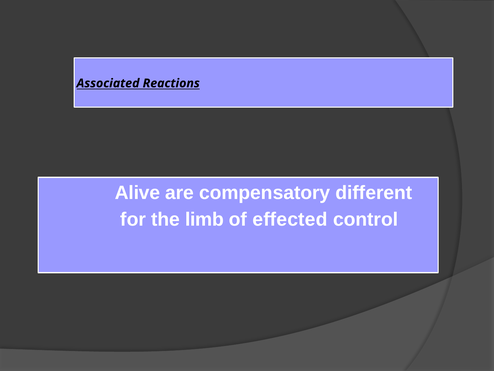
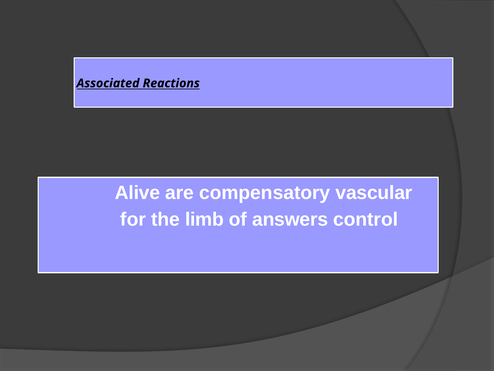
different: different -> vascular (374, 192)
effected: effected -> answers (290, 219)
